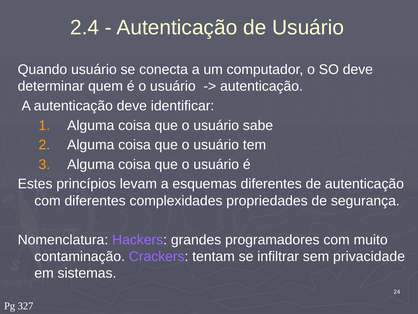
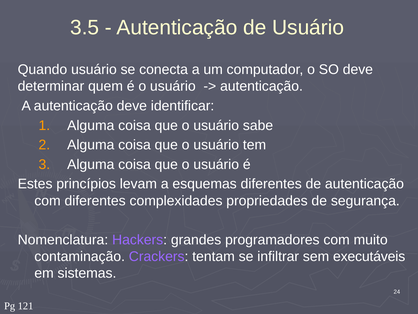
2.4: 2.4 -> 3.5 (85, 28)
privacidade: privacidade -> executáveis (369, 256)
327: 327 -> 121 (26, 306)
